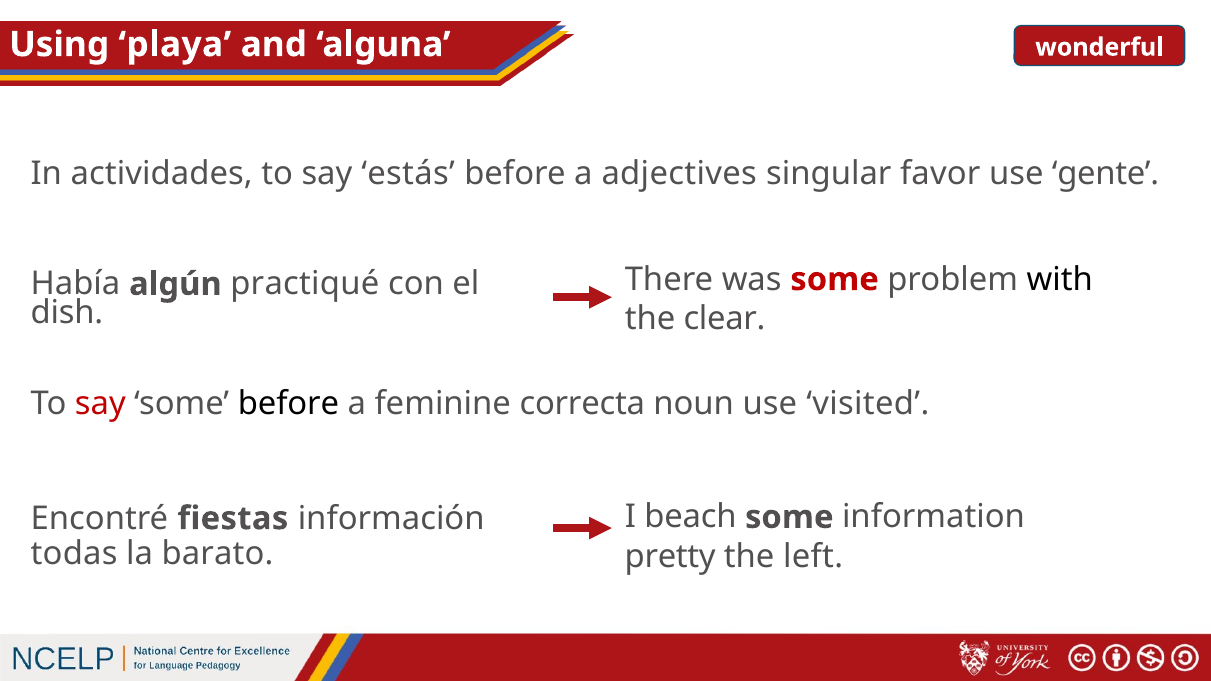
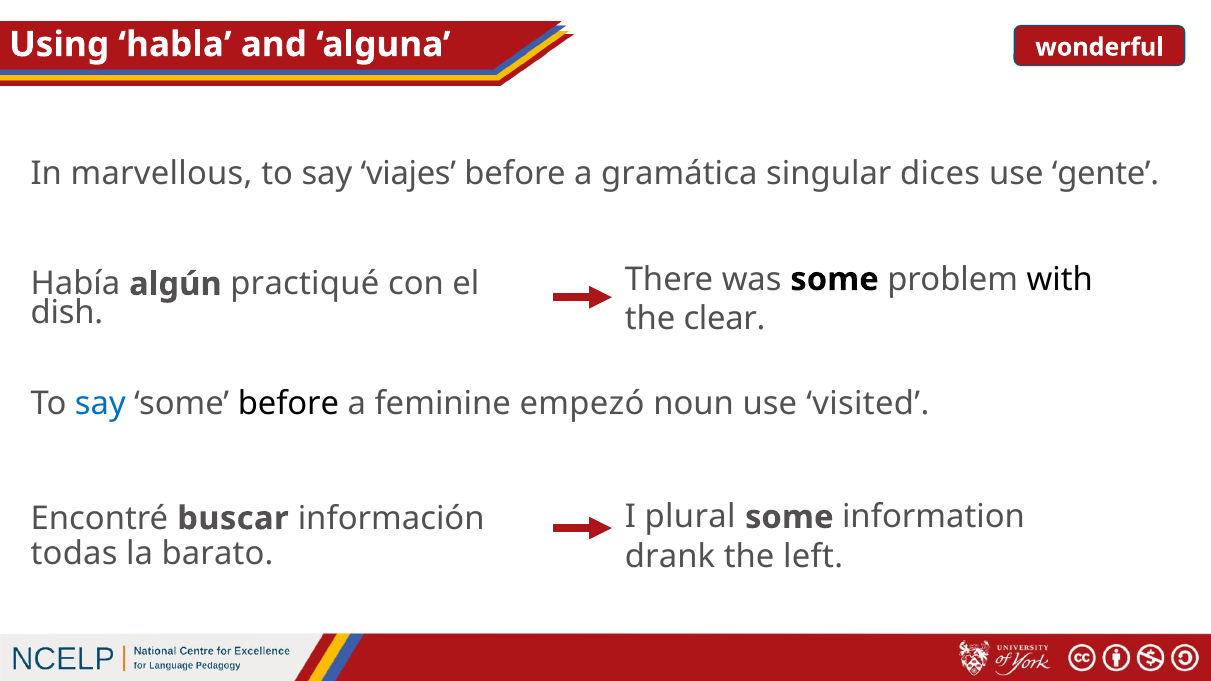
playa: playa -> habla (175, 45)
actividades: actividades -> marvellous (162, 174)
estás: estás -> viajes (408, 174)
adjectives: adjectives -> gramática (679, 174)
favor: favor -> dices (940, 174)
some colour: red -> black (835, 279)
say colour: red -> blue (100, 404)
correcta: correcta -> empezó (582, 404)
beach: beach -> plural (690, 517)
fiestas: fiestas -> buscar (233, 519)
pretty: pretty -> drank (670, 557)
